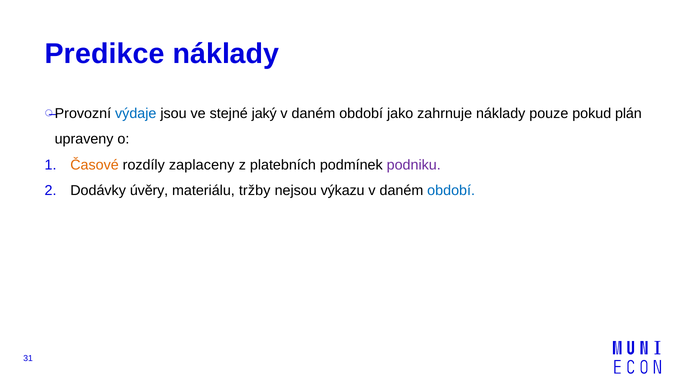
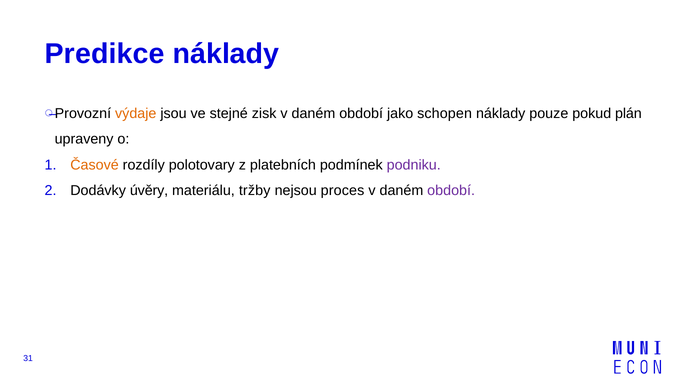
výdaje colour: blue -> orange (136, 113)
jaký: jaký -> zisk (264, 113)
zahrnuje: zahrnuje -> schopen (445, 113)
zaplaceny: zaplaceny -> polotovary (202, 165)
výkazu: výkazu -> proces (342, 191)
období colour: blue -> purple (451, 191)
